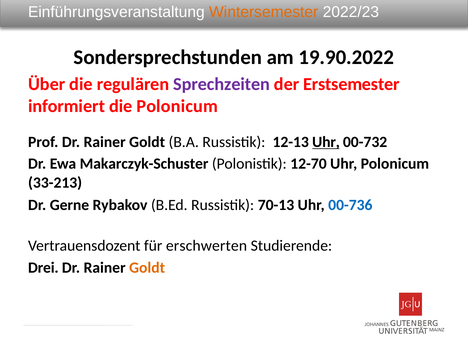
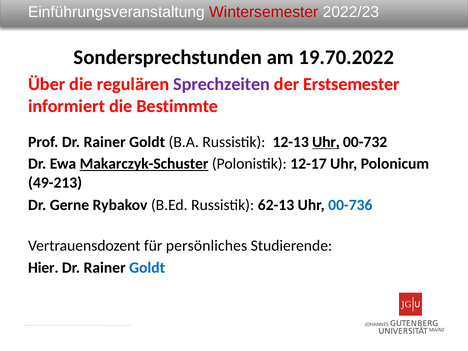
Wintersemester colour: orange -> red (264, 12)
19.90.2022: 19.90.2022 -> 19.70.2022 (346, 57)
die Polonicum: Polonicum -> Bestimmte (177, 106)
Makarczyk-Schuster underline: none -> present (144, 164)
12-70: 12-70 -> 12-17 (308, 164)
33-213: 33-213 -> 49-213 (55, 183)
70-13: 70-13 -> 62-13 (276, 205)
erschwerten: erschwerten -> persönliches (206, 246)
Drei: Drei -> Hier (43, 268)
Goldt colour: orange -> blue (147, 268)
